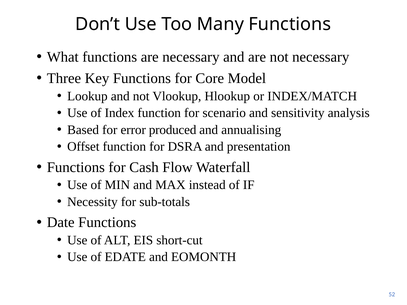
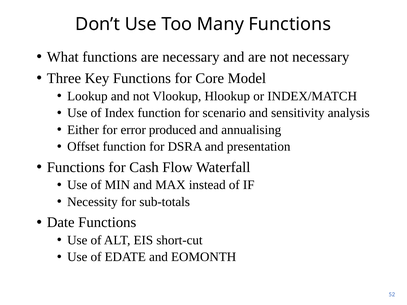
Based: Based -> Either (83, 130)
